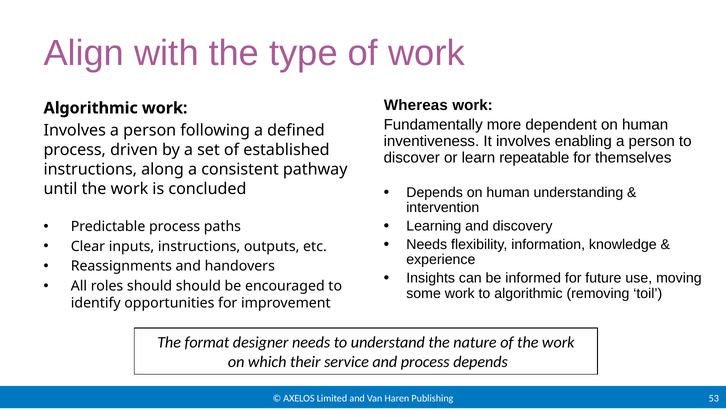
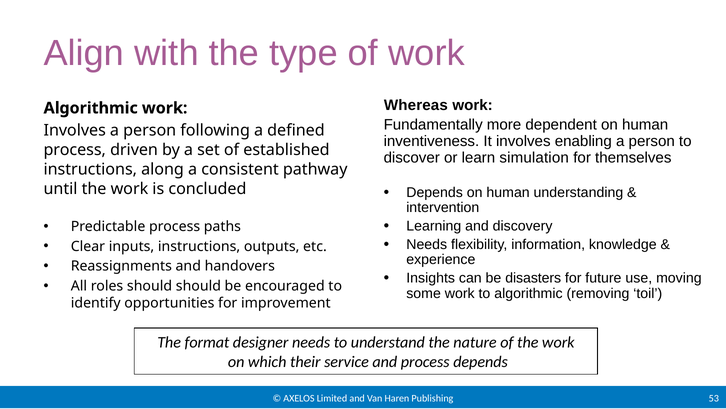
repeatable: repeatable -> simulation (534, 157)
informed: informed -> disasters (533, 278)
